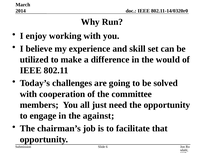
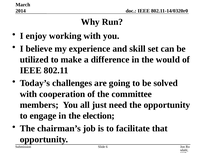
against: against -> election (99, 116)
